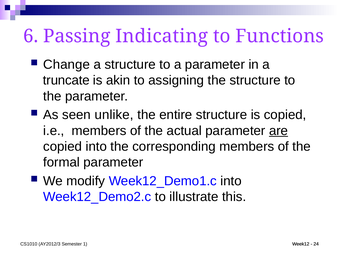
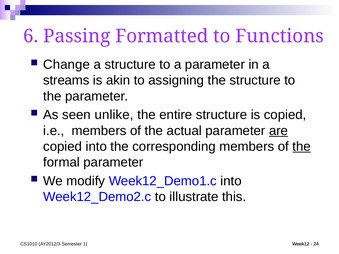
Indicating: Indicating -> Formatted (162, 36)
truncate: truncate -> streams (66, 80)
the underline: none -> present (302, 147)
